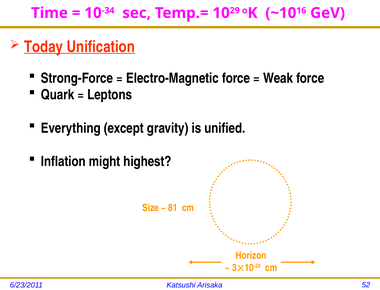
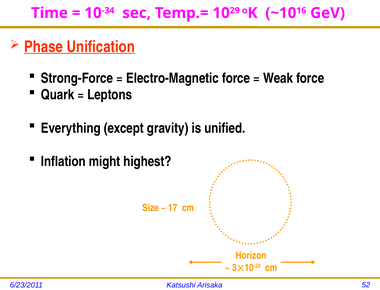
Today: Today -> Phase (44, 47)
81: 81 -> 17 (173, 208)
